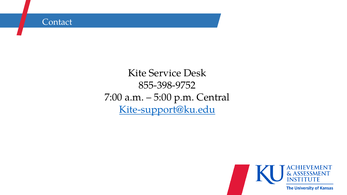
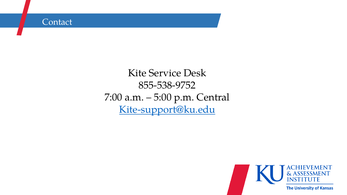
855-398-9752: 855-398-9752 -> 855-538-9752 (167, 85)
